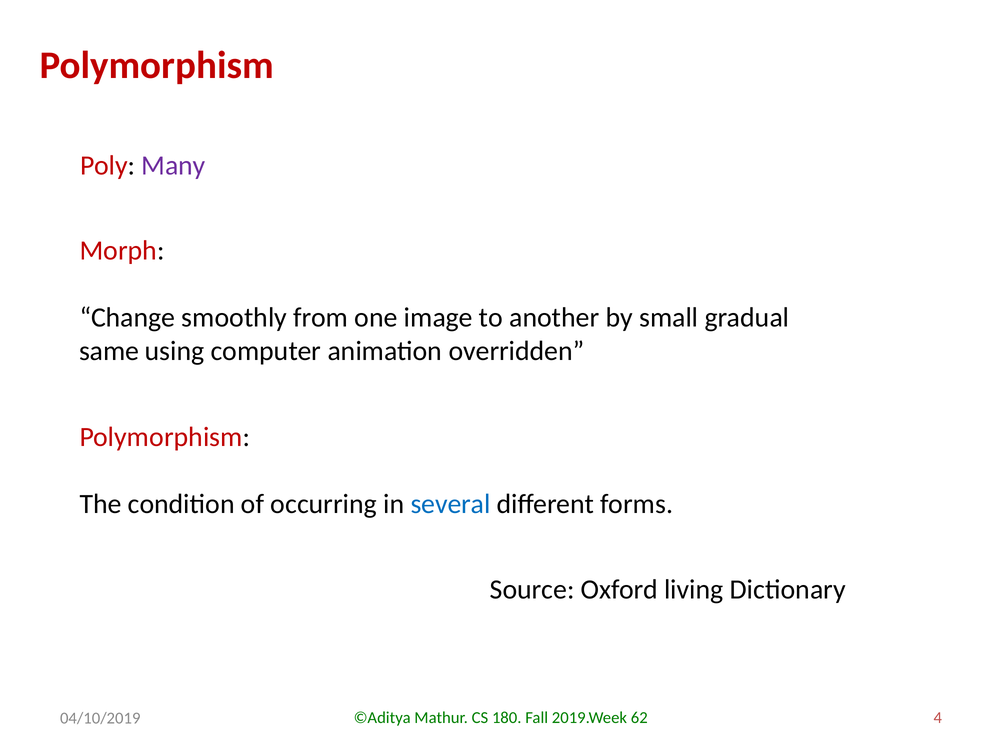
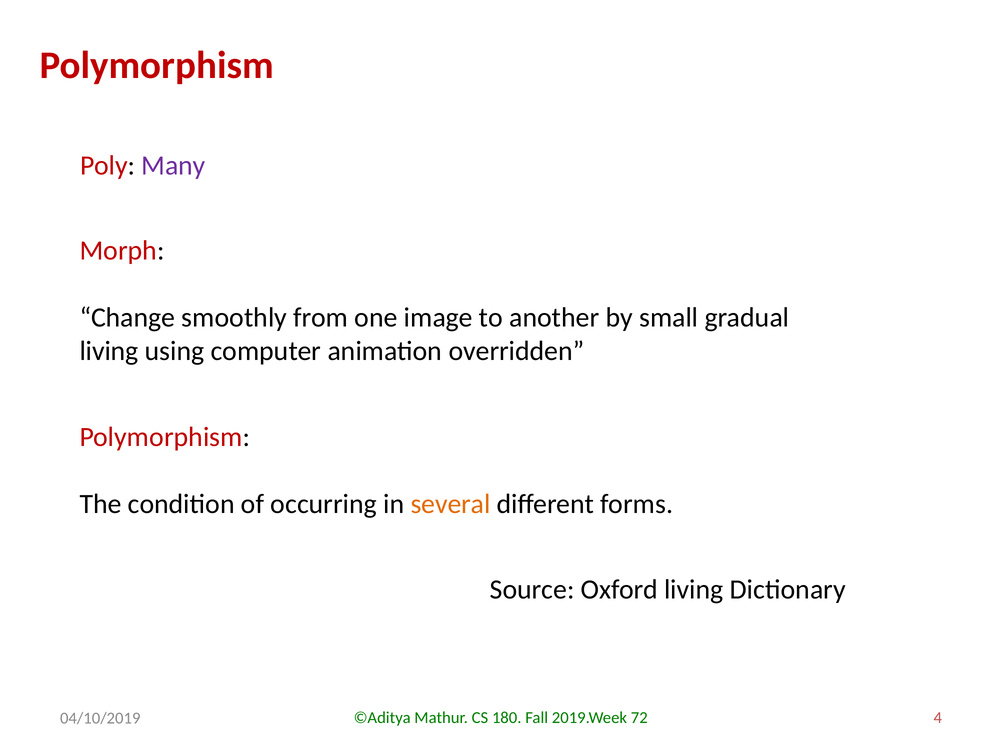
same: same -> living (109, 351)
several colour: blue -> orange (451, 504)
62: 62 -> 72 (639, 718)
